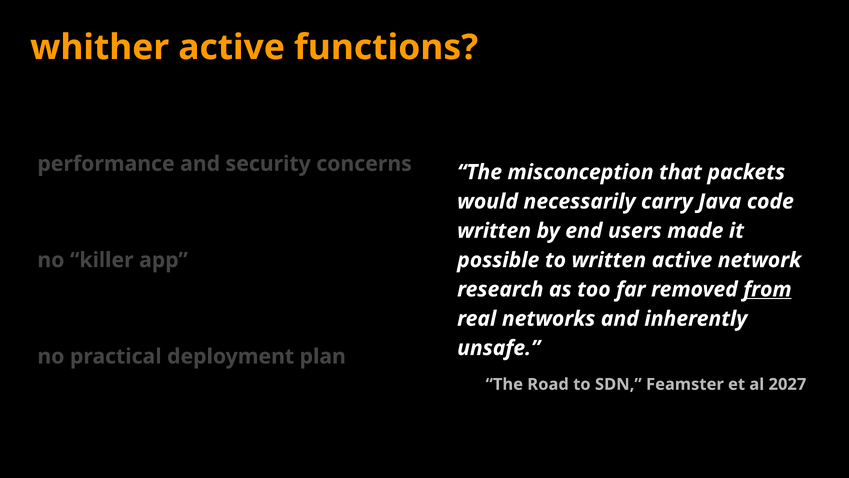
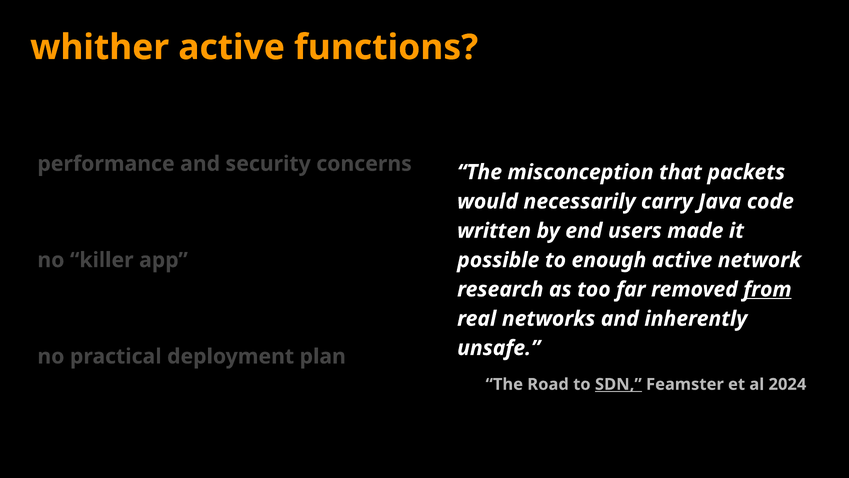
to written: written -> enough (609, 260)
SDN underline: none -> present (618, 384)
2027: 2027 -> 2024 (787, 384)
